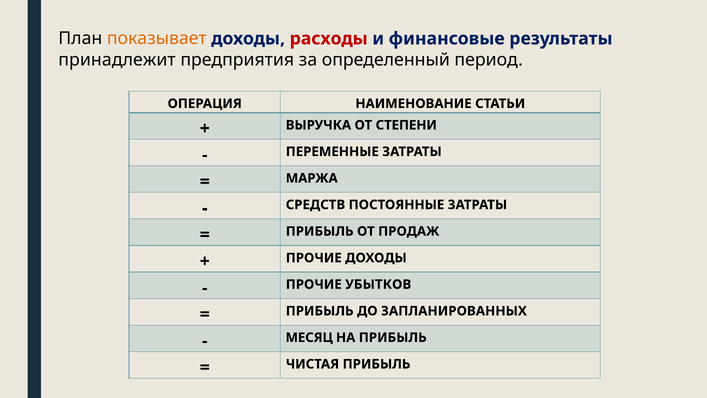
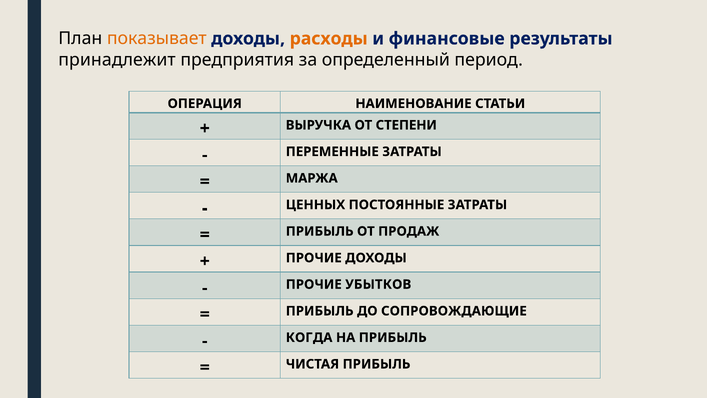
расходы colour: red -> orange (329, 39)
СРЕДСТВ: СРЕДСТВ -> ЦЕННЫХ (315, 205)
ЗАПЛАНИРОВАННЫХ: ЗАПЛАНИРОВАННЫХ -> СОПРОВОЖДАЮЩИЕ (454, 311)
МЕСЯЦ: МЕСЯЦ -> КОГДА (309, 337)
